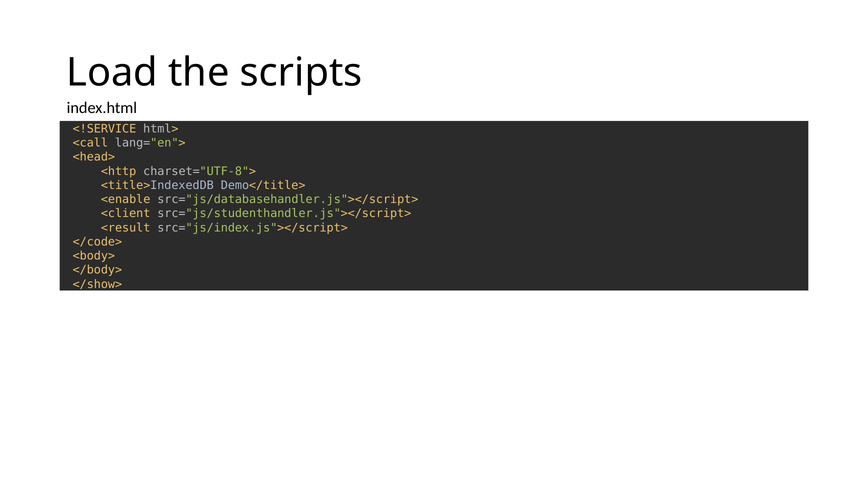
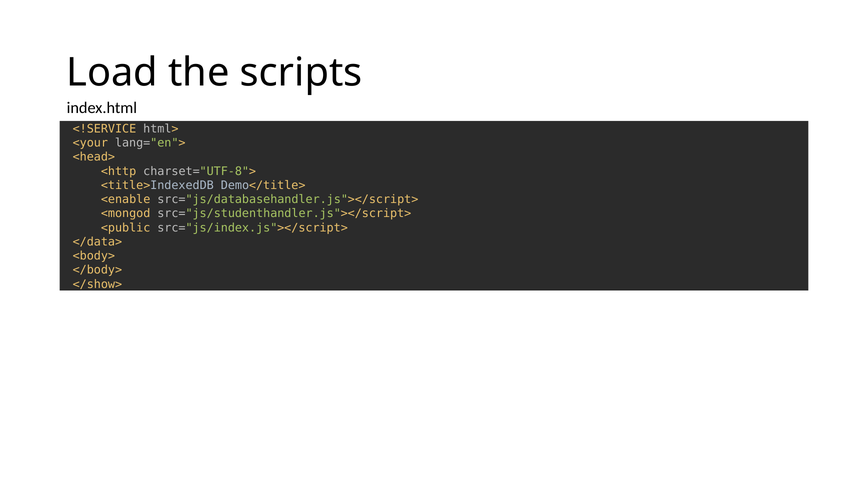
<call: <call -> <your (90, 143)
<client: <client -> <mongod (126, 214)
<result: <result -> <public (126, 228)
</code>: </code> -> </data> (97, 242)
